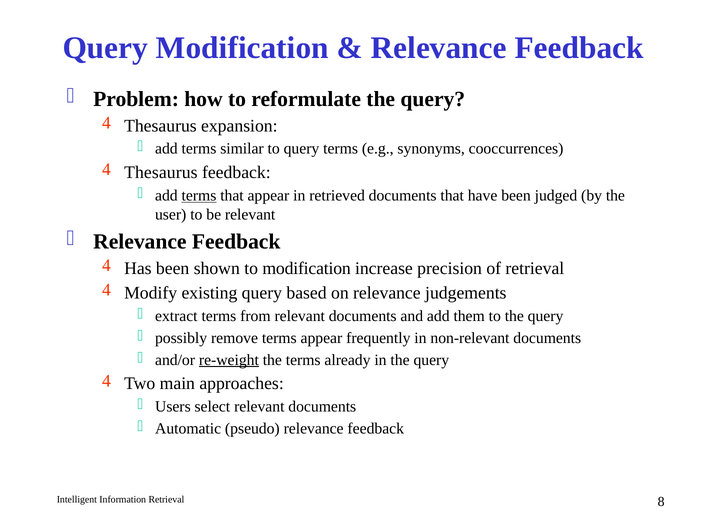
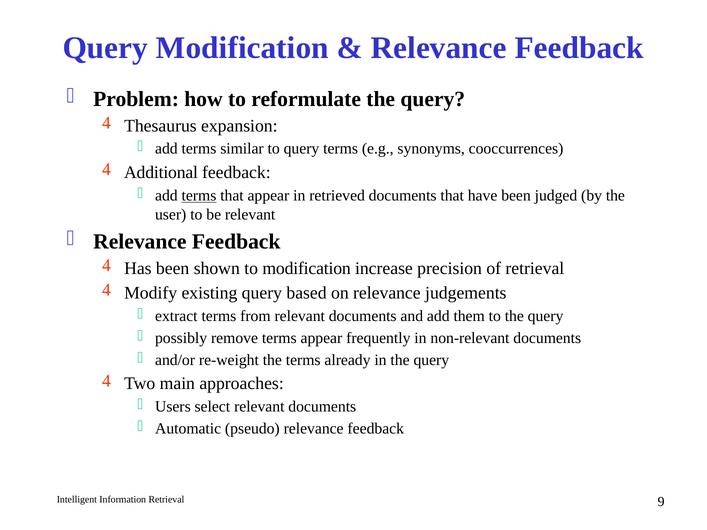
Thesaurus: Thesaurus -> Additional (161, 173)
re-weight underline: present -> none (229, 360)
8: 8 -> 9 (661, 502)
